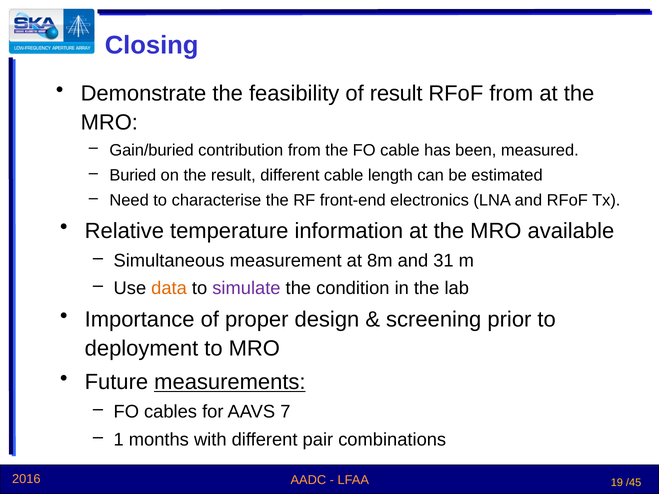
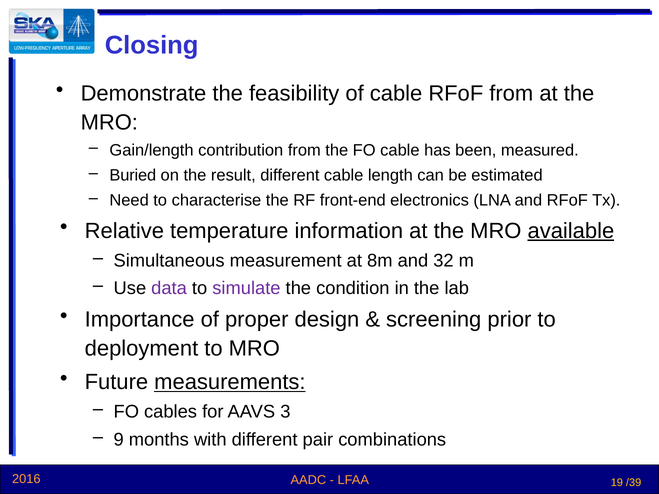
of result: result -> cable (396, 93)
Gain/buried: Gain/buried -> Gain/length (152, 150)
available underline: none -> present (571, 231)
31: 31 -> 32 (443, 261)
data colour: orange -> purple (169, 288)
7: 7 -> 3 (285, 412)
1: 1 -> 9 (119, 440)
/45: /45 -> /39 (634, 483)
